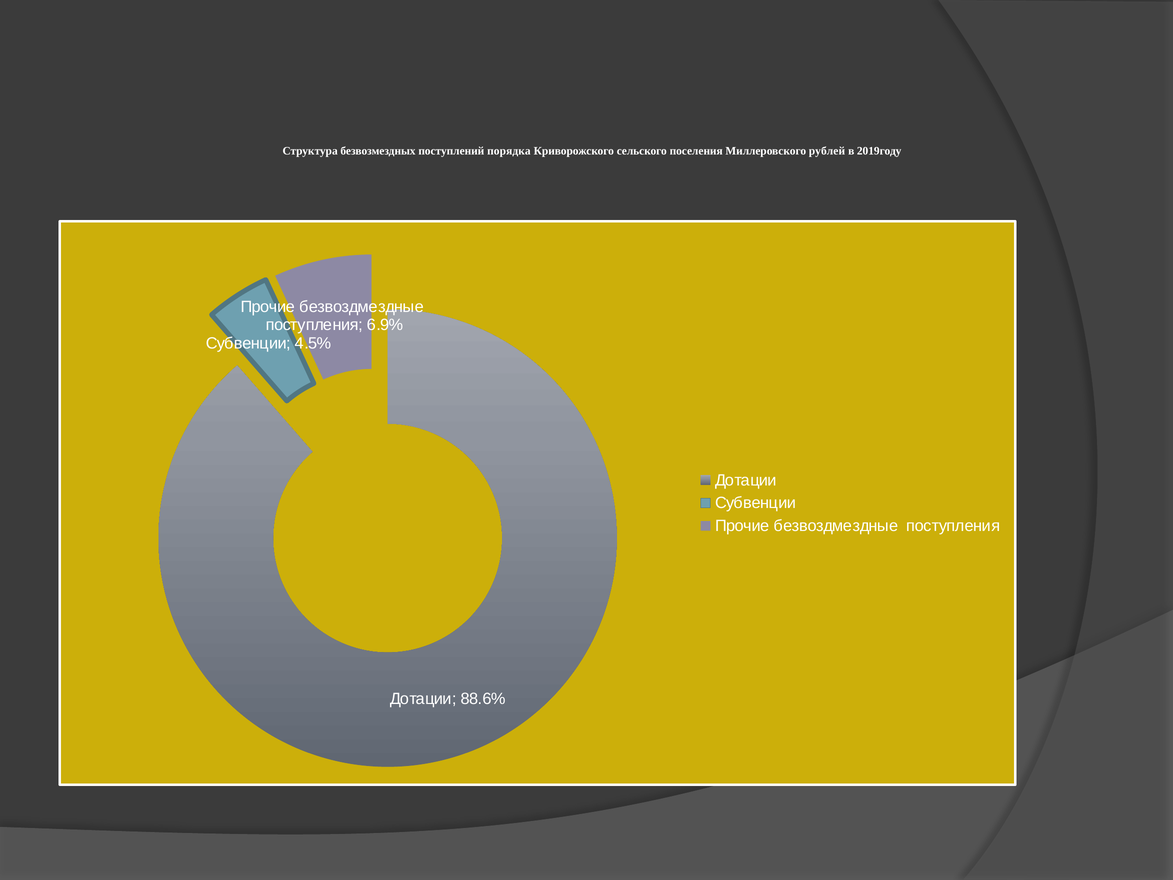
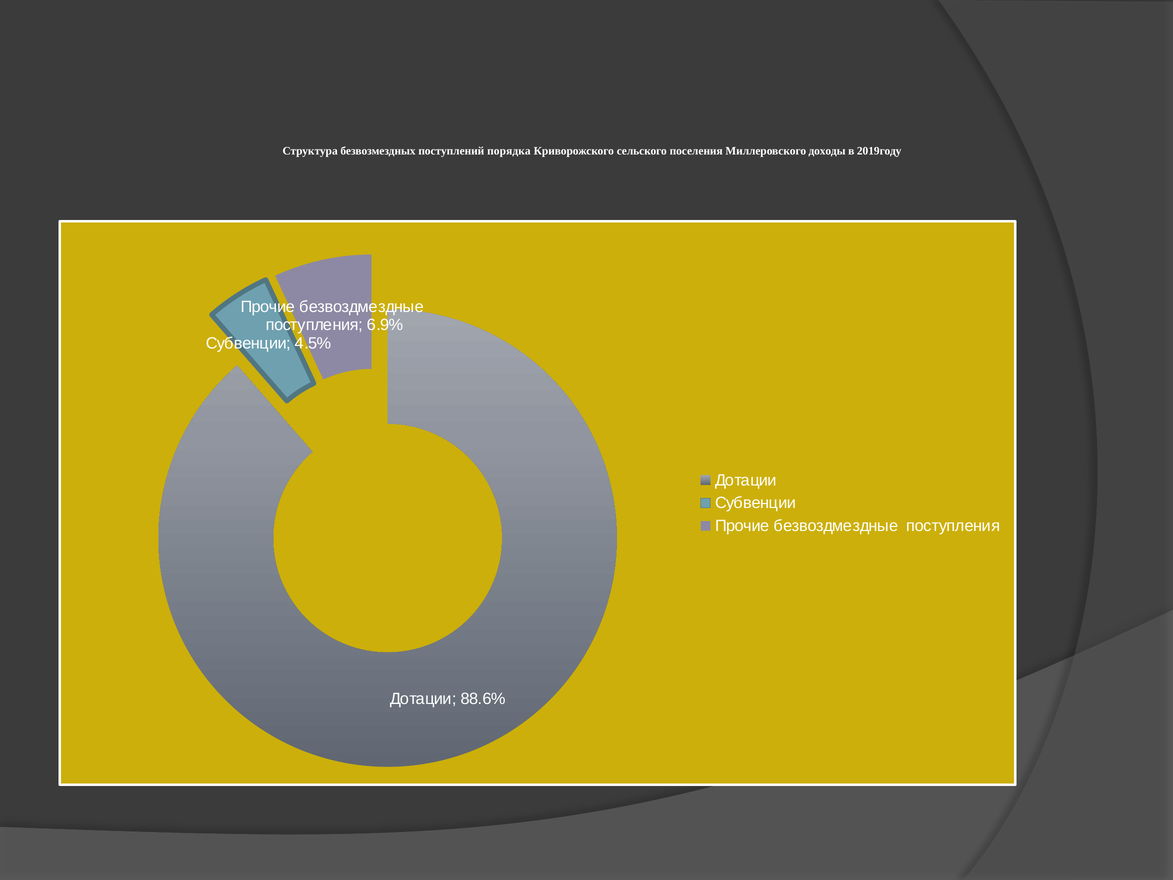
рублей: рублей -> доходы (827, 151)
